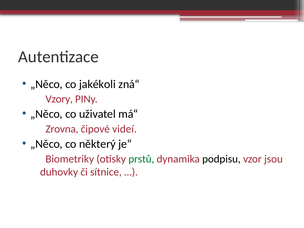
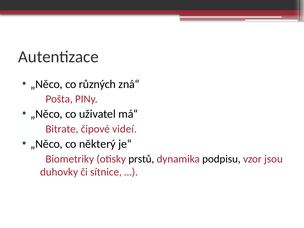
jakékoli: jakékoli -> různých (97, 84)
Vzory: Vzory -> Pošta (59, 99)
Zrovna: Zrovna -> Bitrate (62, 129)
prstů colour: green -> black (141, 159)
